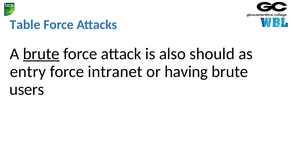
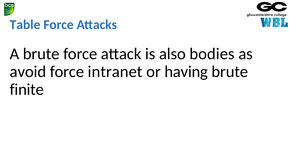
brute underline: present -> none (41, 54)
should: should -> bodies (212, 54)
entry: entry -> avoid (28, 72)
users: users -> finite (27, 89)
